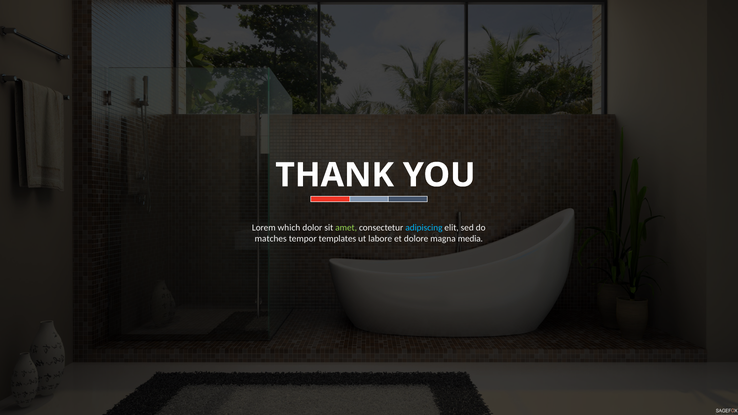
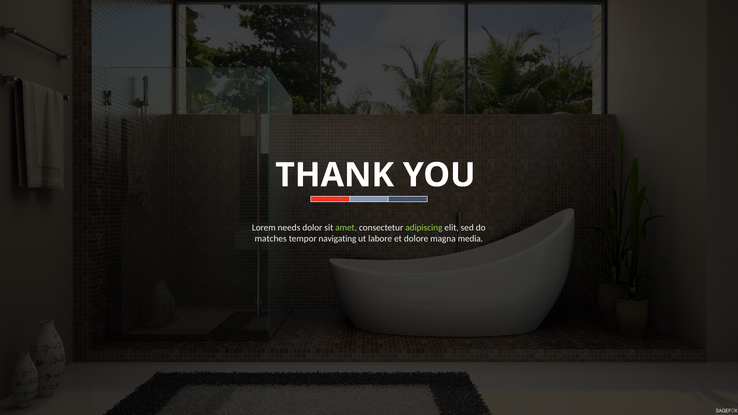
which: which -> needs (289, 228)
adipiscing colour: light blue -> light green (424, 228)
templates: templates -> navigating (337, 239)
